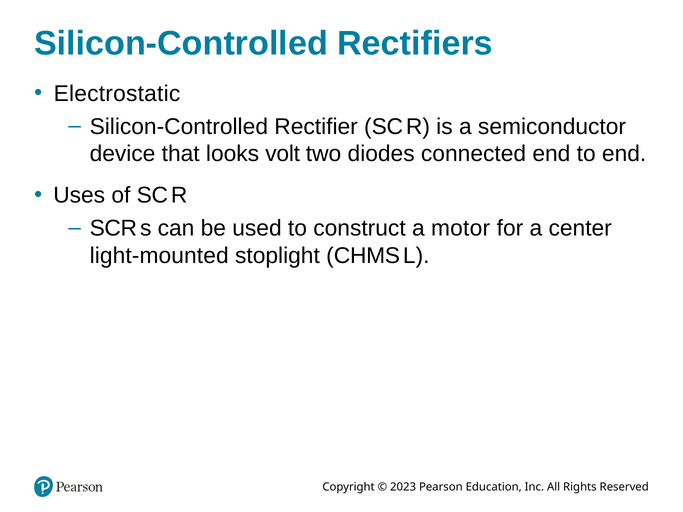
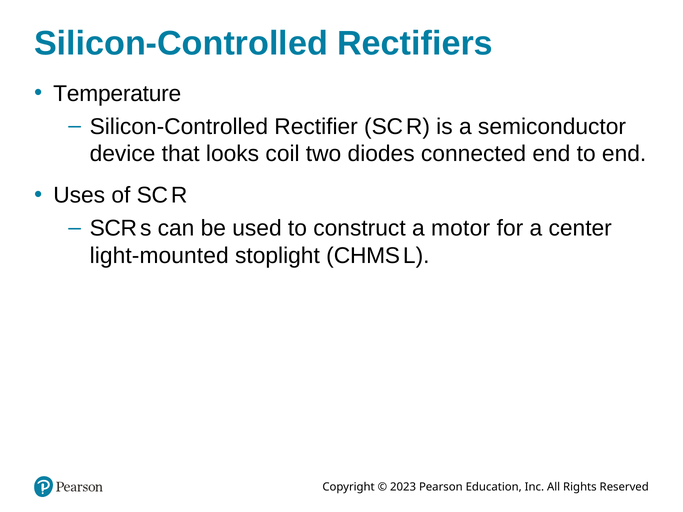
Electrostatic: Electrostatic -> Temperature (117, 94)
volt: volt -> coil (283, 154)
